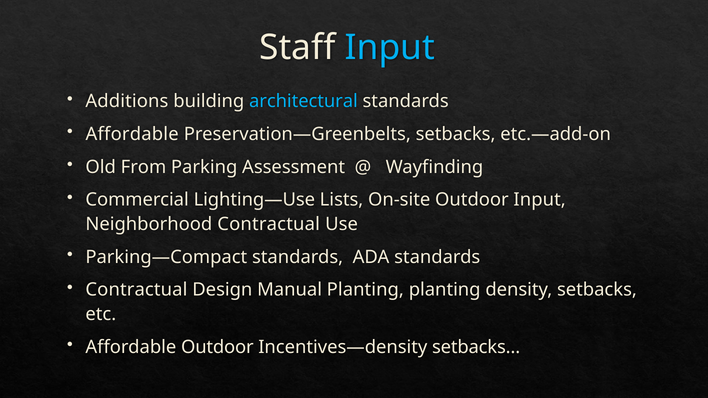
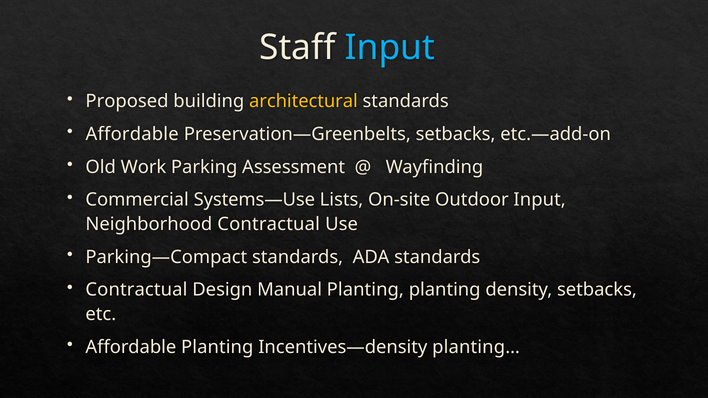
Additions: Additions -> Proposed (127, 101)
architectural colour: light blue -> yellow (303, 101)
From: From -> Work (143, 167)
Lighting—Use: Lighting—Use -> Systems—Use (254, 200)
Affordable Outdoor: Outdoor -> Planting (217, 347)
setbacks…: setbacks… -> planting… (476, 347)
